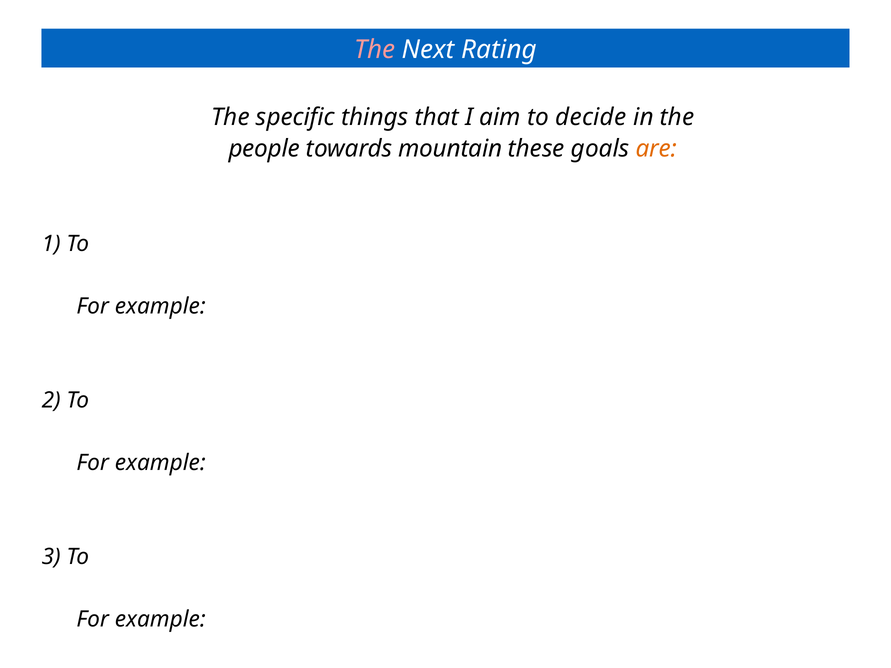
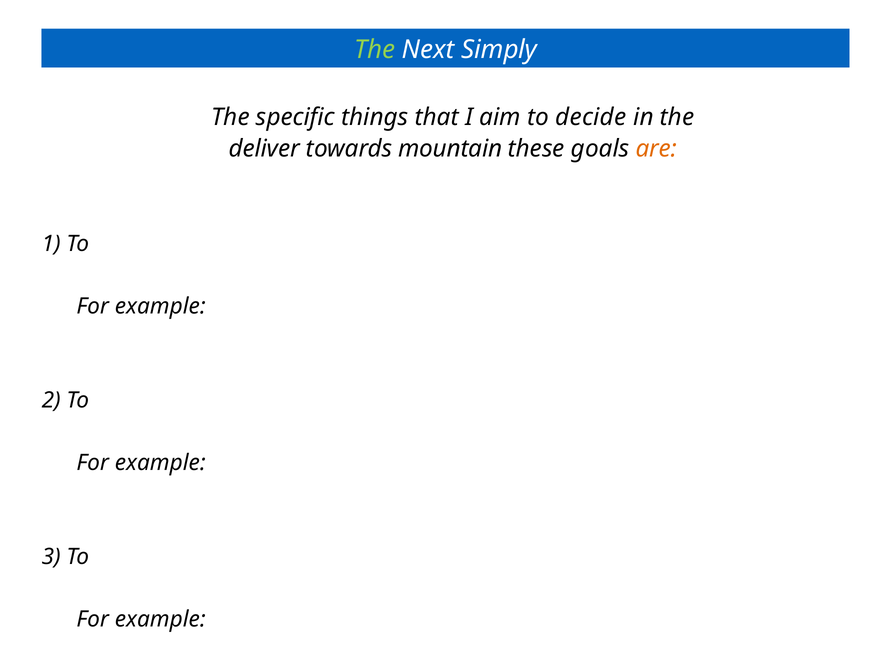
The colour: pink -> light green (375, 50)
Rating: Rating -> Simply (499, 50)
people: people -> deliver (264, 149)
